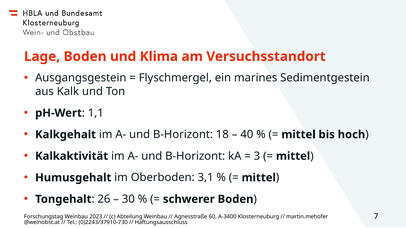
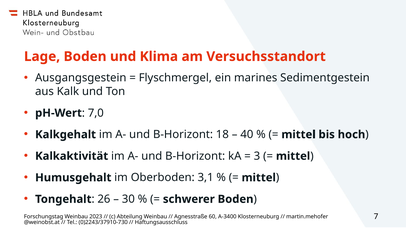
1,1: 1,1 -> 7,0 (96, 113)
